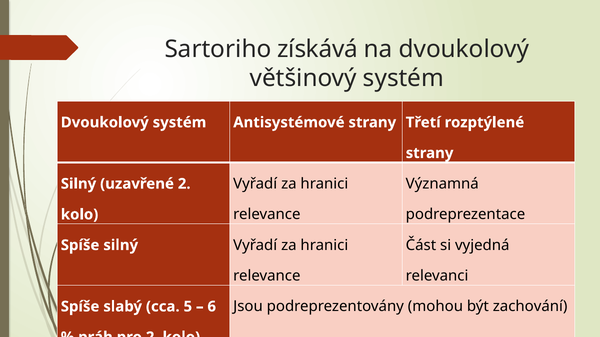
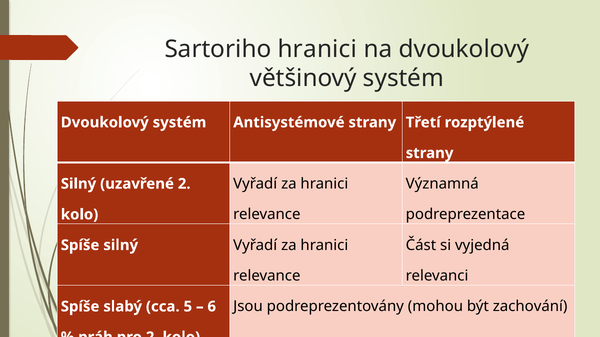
Sartoriho získává: získává -> hranici (317, 49)
